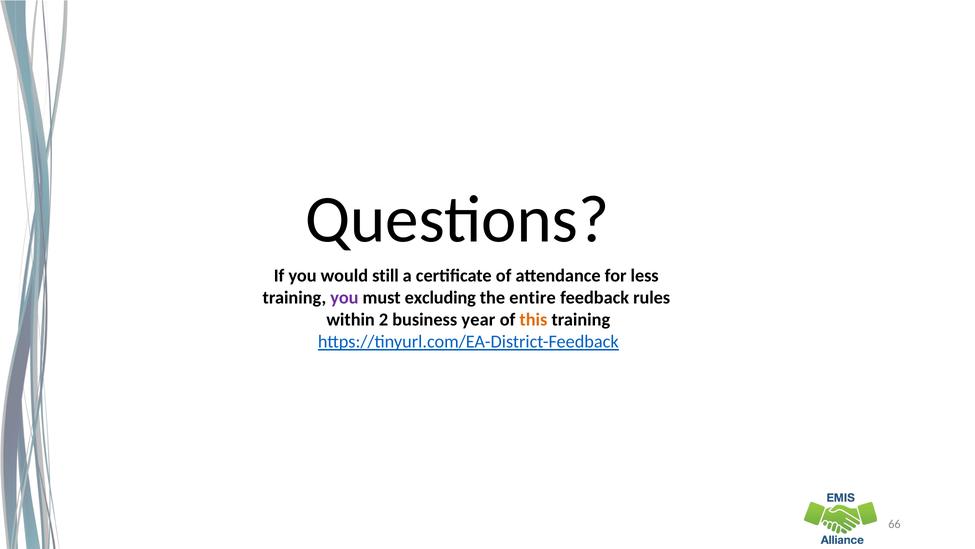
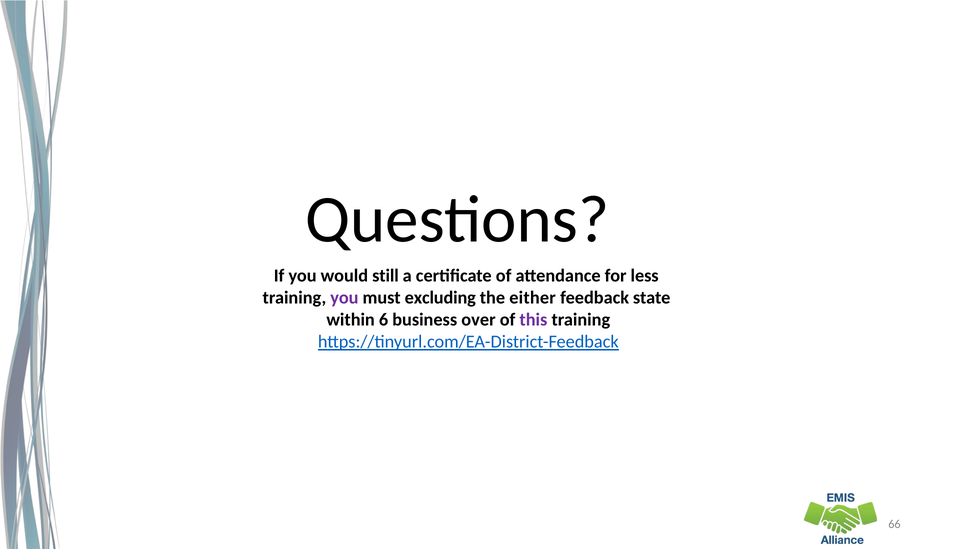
entire: entire -> either (533, 298)
rules: rules -> state (652, 298)
2: 2 -> 6 (384, 319)
year: year -> over (478, 319)
this colour: orange -> purple (533, 319)
